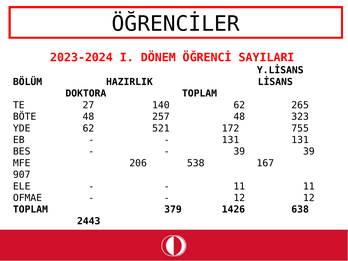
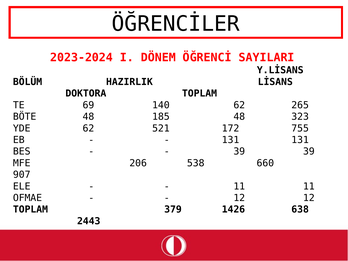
27: 27 -> 69 (88, 105)
257: 257 -> 185 (161, 117)
167: 167 -> 660 (265, 163)
